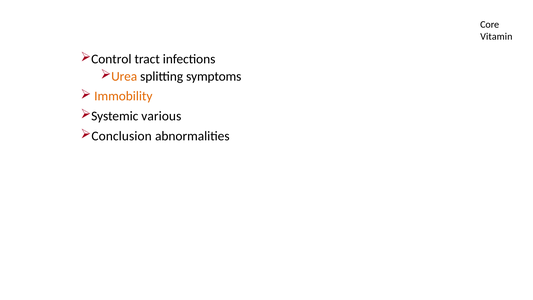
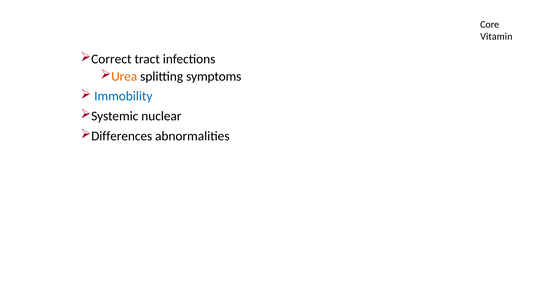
Control: Control -> Correct (111, 59)
Immobility colour: orange -> blue (123, 96)
various: various -> nuclear (161, 116)
Conclusion: Conclusion -> Differences (122, 136)
